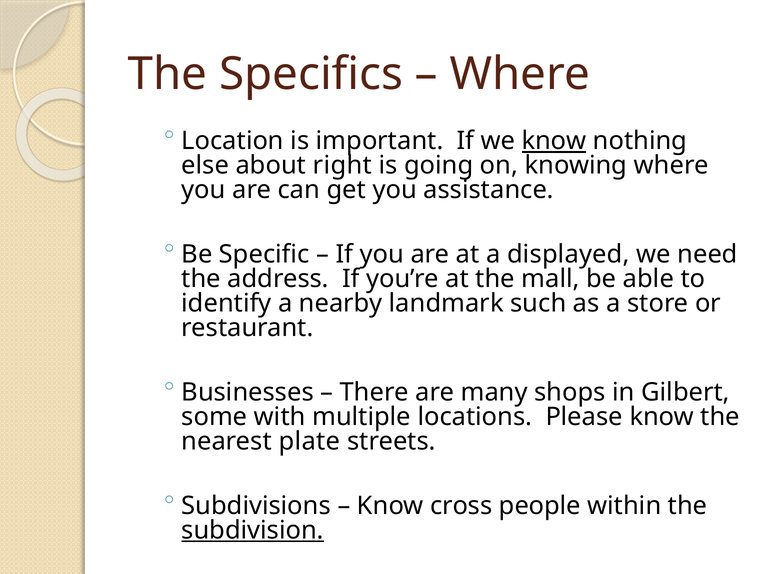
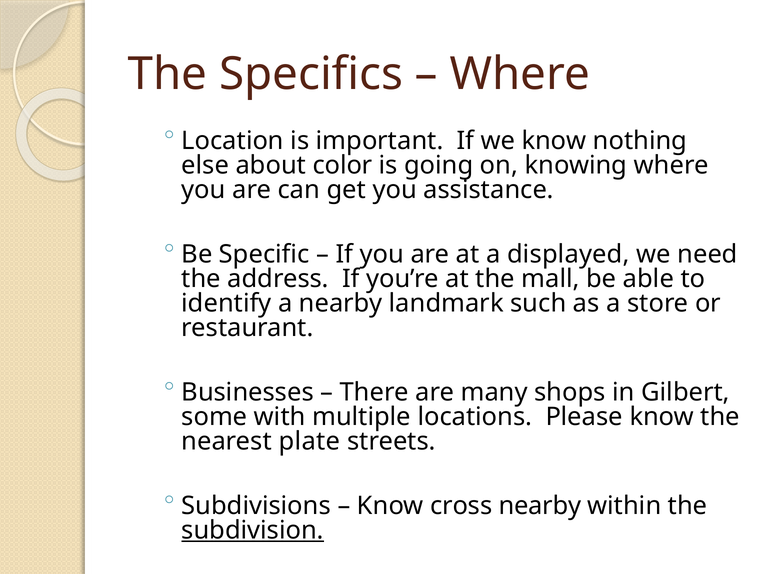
know underline: present -> none (554, 141)
right: right -> color (343, 166)
cross people: people -> nearby (540, 506)
